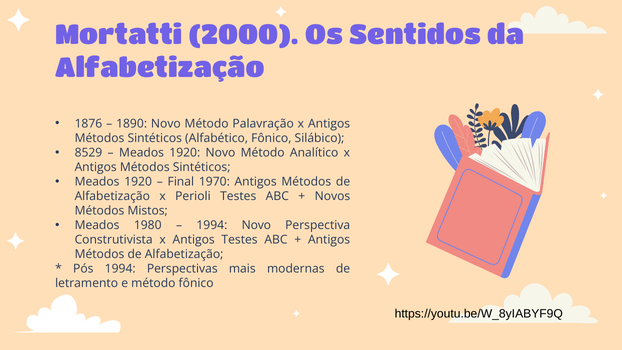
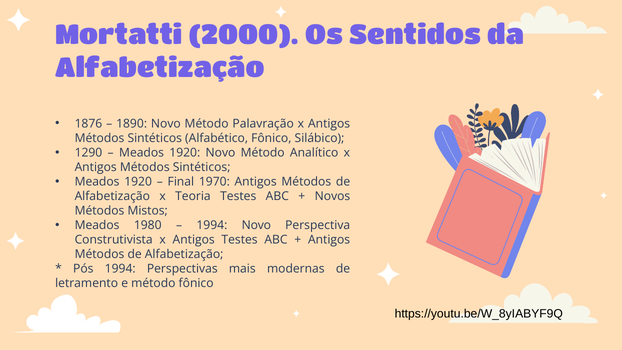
8529: 8529 -> 1290 (88, 153)
Perioli: Perioli -> Teoria (193, 196)
